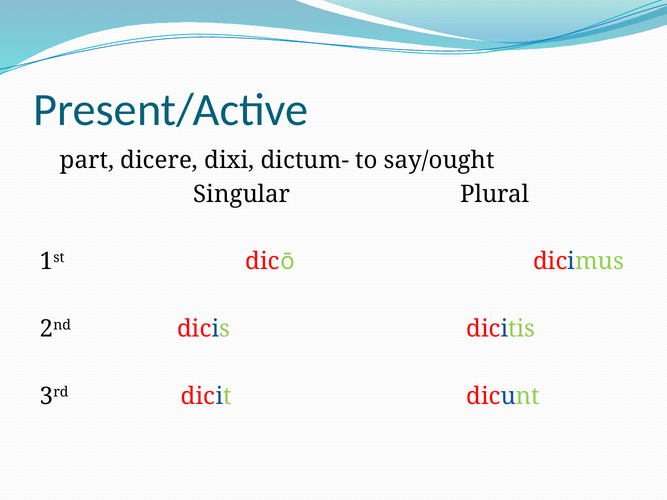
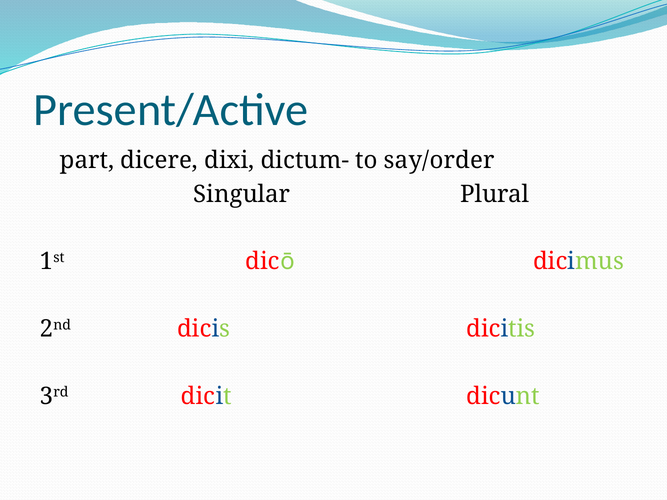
say/ought: say/ought -> say/order (439, 161)
